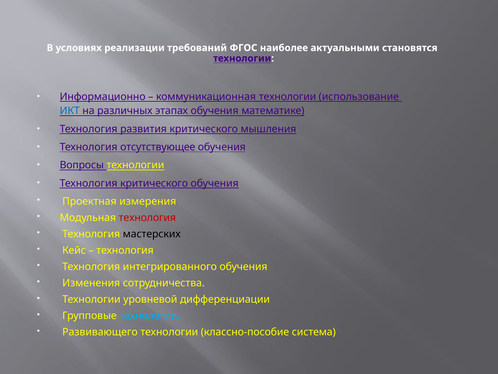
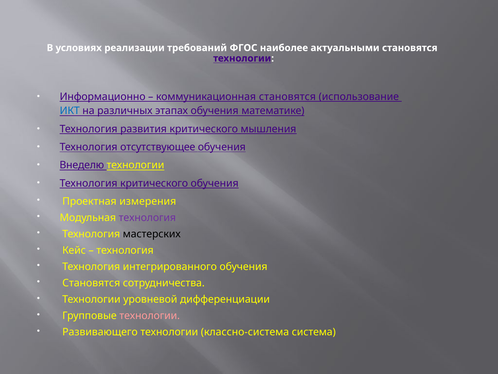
коммуникационная технологии: технологии -> становятся (287, 97)
Вопросы: Вопросы -> Внеделю (82, 165)
технология colour: red -> purple (147, 217)
Изменения: Изменения -> Становятся (91, 283)
технологии colour: light blue -> pink (150, 315)
классно-пособие: классно-пособие -> классно-система (245, 332)
